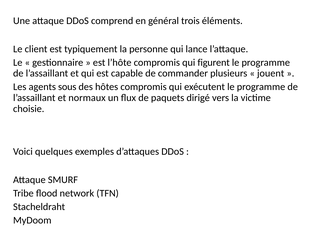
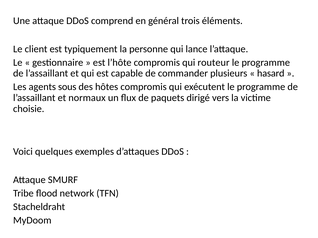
figurent: figurent -> routeur (214, 63)
jouent: jouent -> hasard (271, 74)
